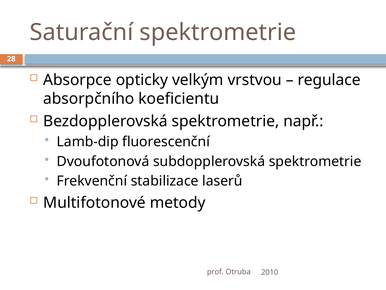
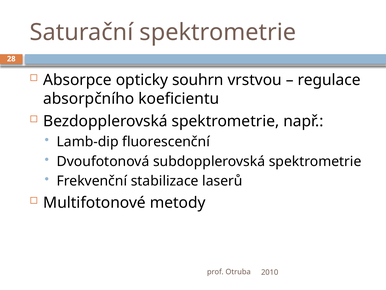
velkým: velkým -> souhrn (198, 80)
